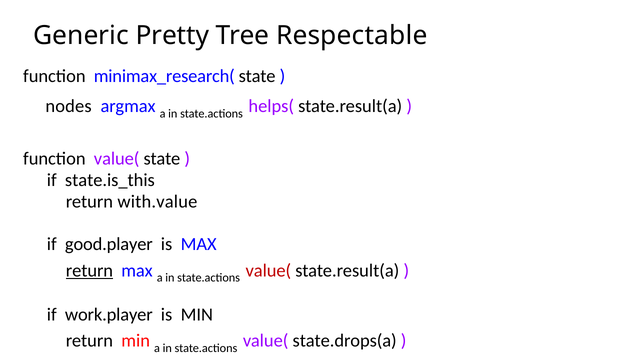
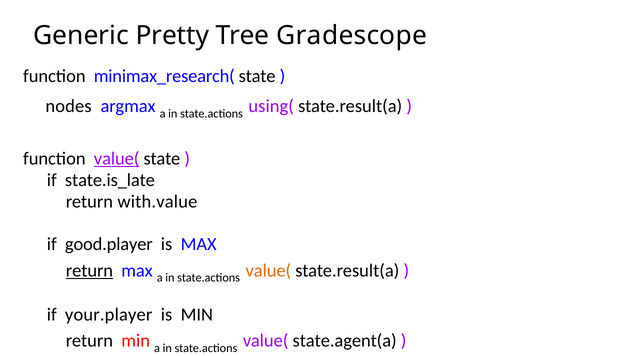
Respectable: Respectable -> Gradescope (352, 35)
helps(: helps( -> using( (271, 106)
value( underline: none -> present (117, 159)
state.is_this: state.is_this -> state.is_late (110, 180)
value( colour: red -> orange (268, 271)
work.player: work.player -> your.player (109, 315)
state.drops(a: state.drops(a -> state.agent(a (345, 341)
